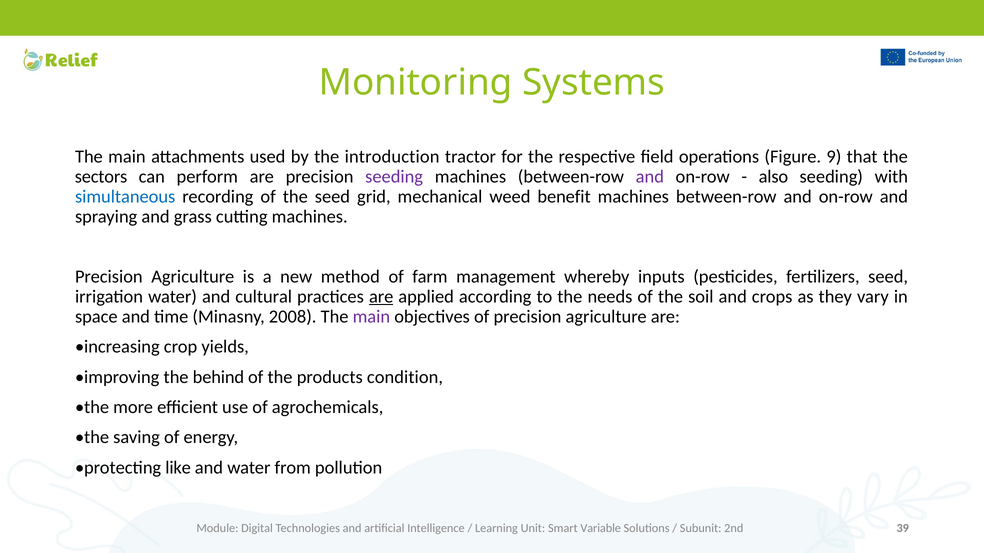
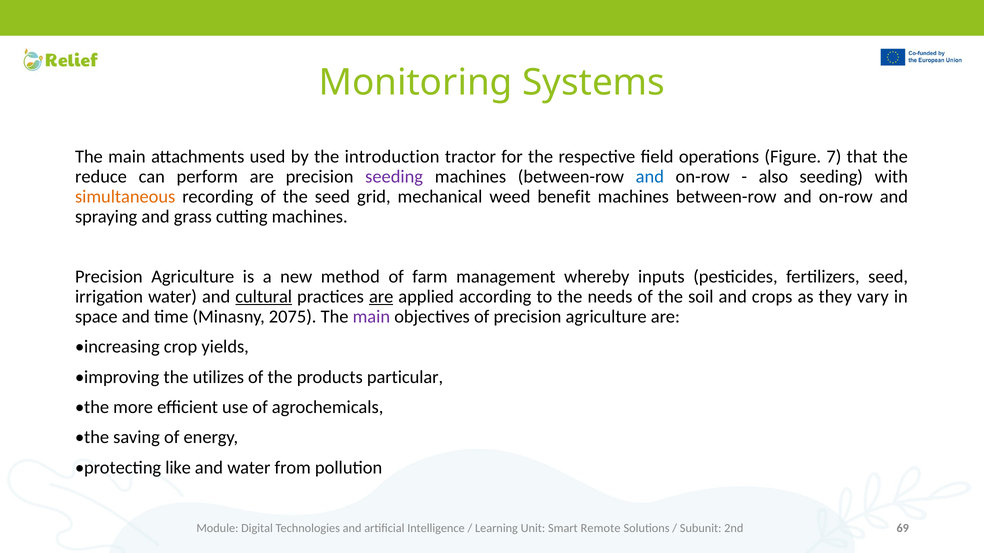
9: 9 -> 7 (834, 157)
sectors: sectors -> reduce (101, 177)
and colour: purple -> blue (650, 177)
simultaneous colour: blue -> orange (125, 197)
cultural underline: none -> present (264, 297)
2008: 2008 -> 2075 (293, 317)
behind: behind -> utilizes (218, 377)
condition: condition -> particular (405, 377)
Variable: Variable -> Remote (601, 528)
39: 39 -> 69 (903, 528)
